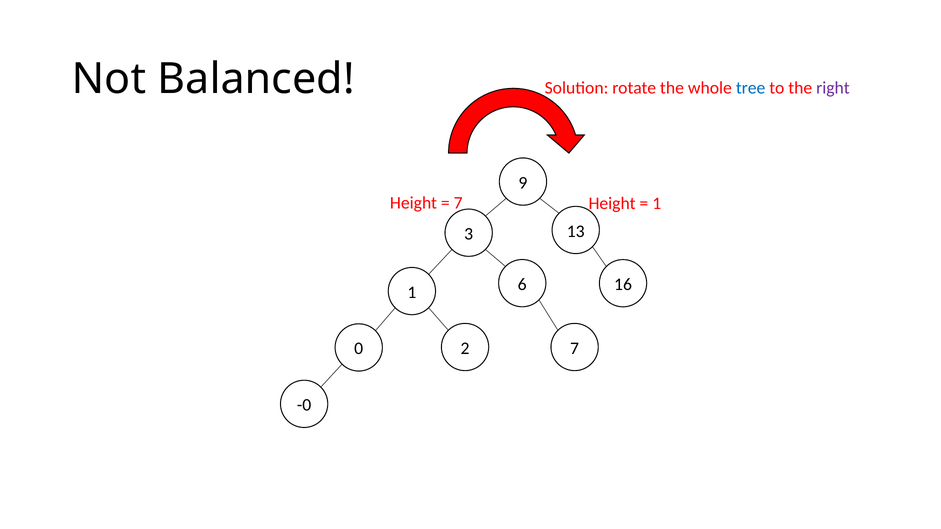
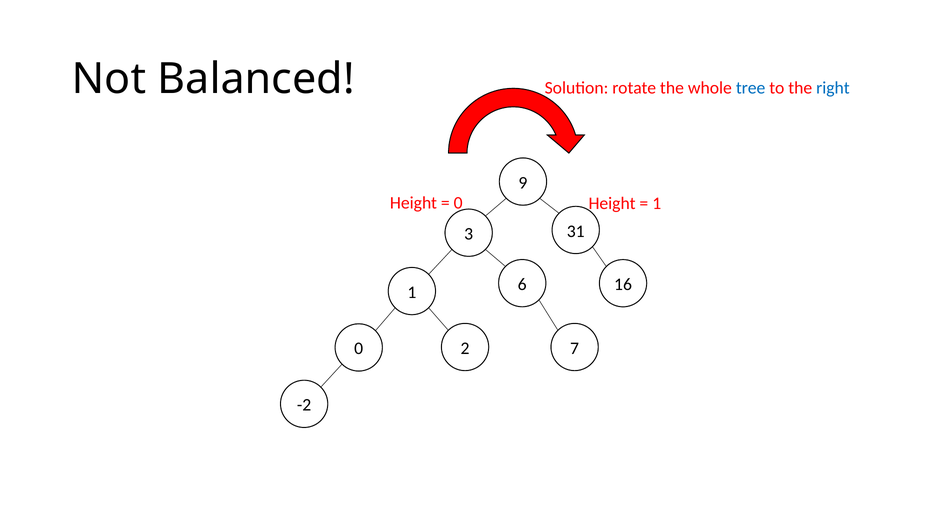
right colour: purple -> blue (833, 88)
7: 7 -> 0 (458, 203)
13: 13 -> 31 (576, 231)
-0: -0 -> -2 (304, 405)
